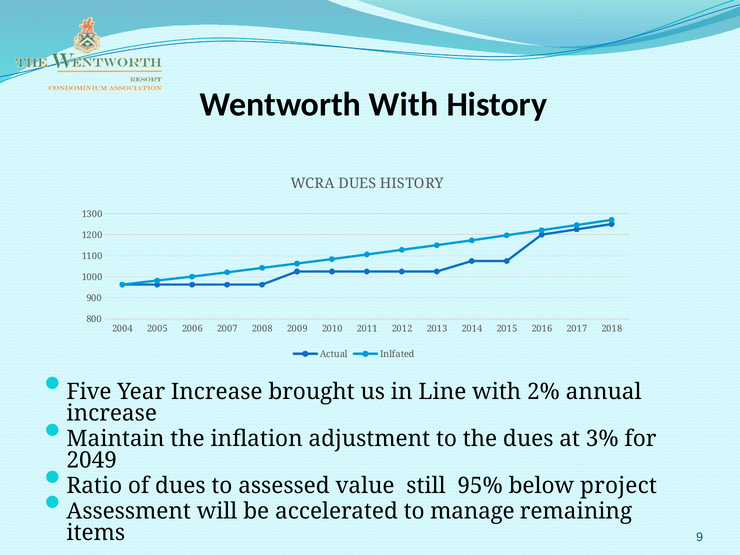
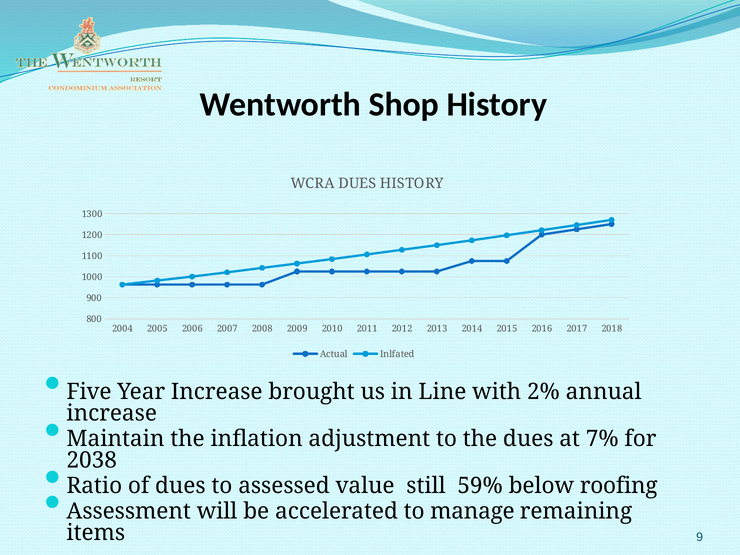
Wentworth With: With -> Shop (404, 104)
3%: 3% -> 7% (602, 439)
2049: 2049 -> 2038 (92, 460)
95%: 95% -> 59% (480, 486)
project: project -> roofing (619, 486)
